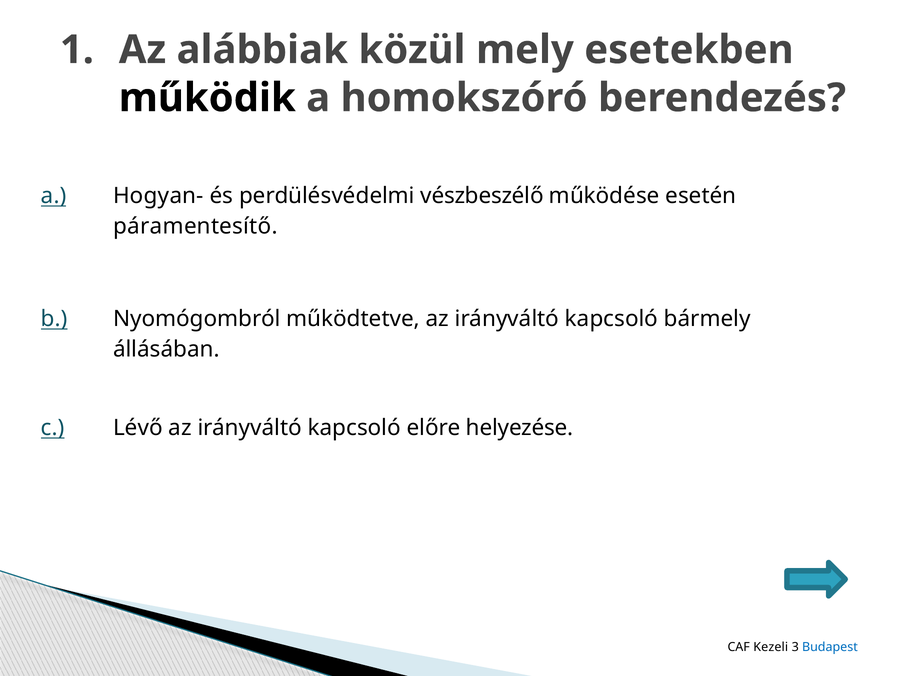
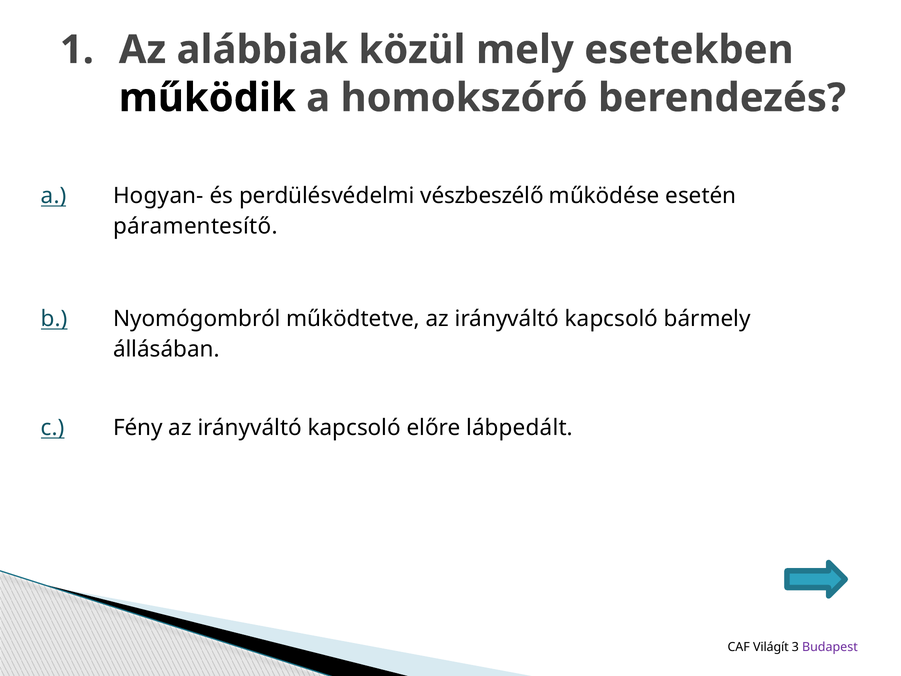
Lévő: Lévő -> Fény (138, 428)
helyezése: helyezése -> lábpedált (520, 428)
Kezeli: Kezeli -> Világít (771, 647)
Budapest colour: blue -> purple (830, 647)
